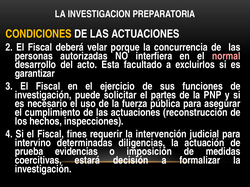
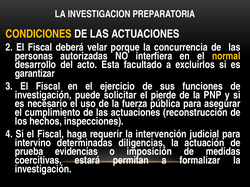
normal colour: pink -> yellow (226, 56)
partes: partes -> pierde (163, 95)
fines: fines -> haga (77, 134)
decisión: decisión -> permitan (131, 161)
